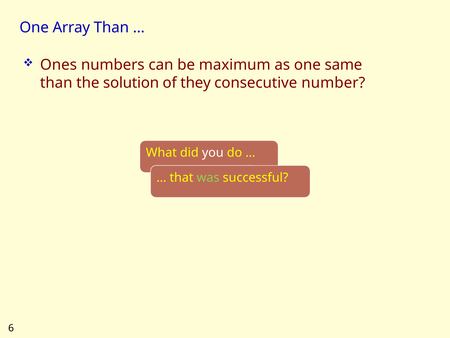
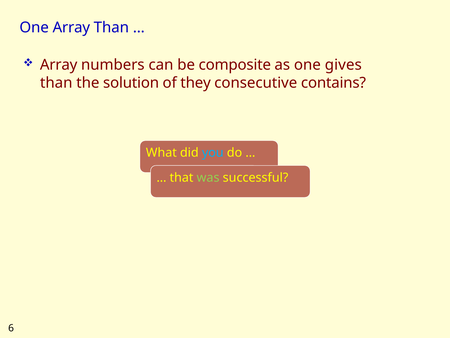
Ones: Ones -> Array (59, 65)
maximum: maximum -> composite (235, 65)
same: same -> gives (343, 65)
number: number -> contains (333, 83)
you colour: white -> light blue (213, 153)
